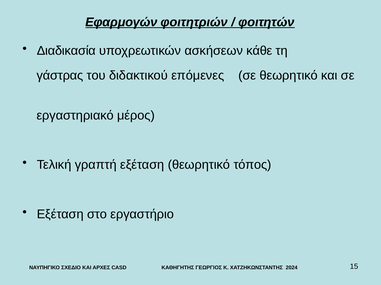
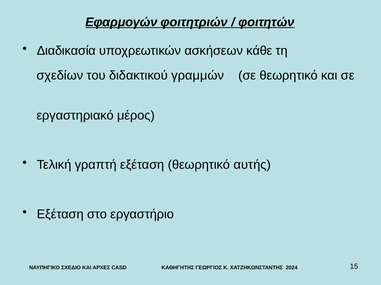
γάστρας: γάστρας -> σχεδίων (60, 76)
επόμενες: επόμενες -> γραμμών (198, 76)
τόπος: τόπος -> αυτής (252, 165)
